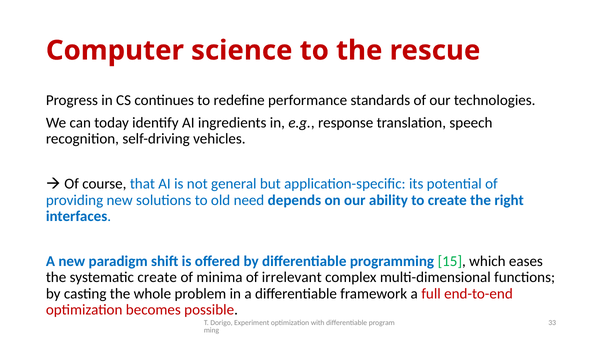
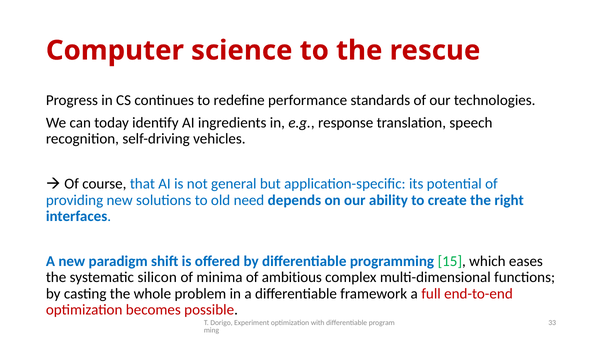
systematic create: create -> silicon (157, 278)
irrelevant: irrelevant -> ambitious (292, 278)
